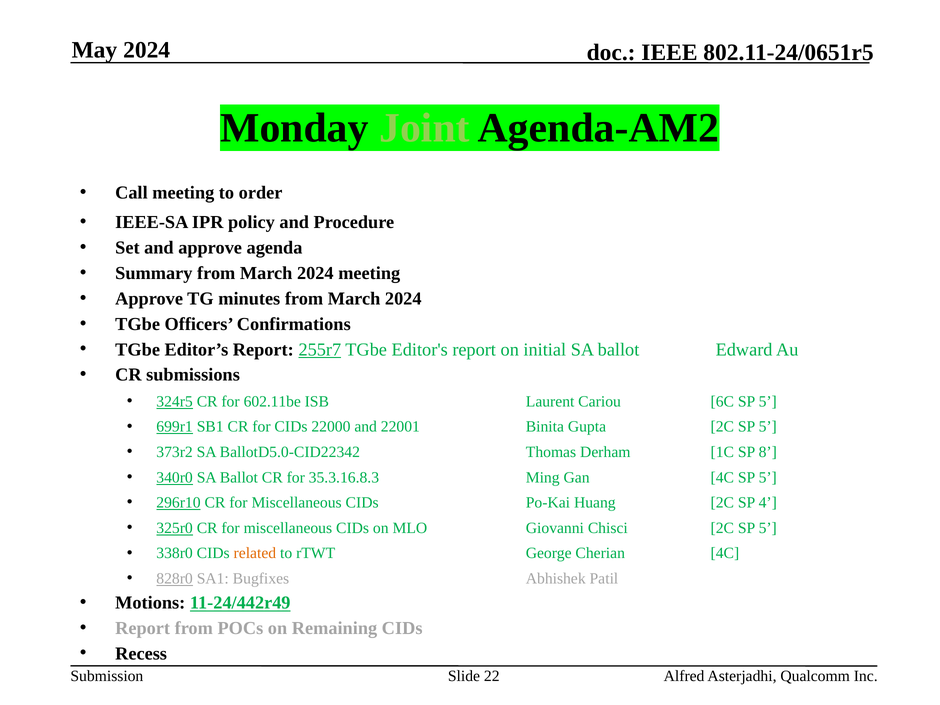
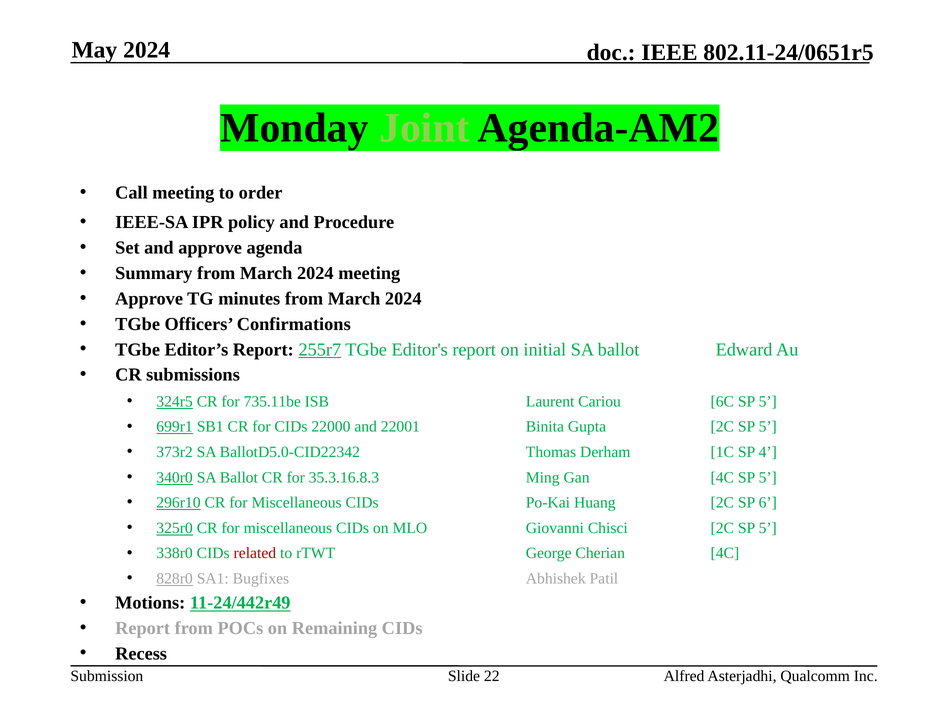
602.11be: 602.11be -> 735.11be (272, 401)
8: 8 -> 4 (768, 452)
4: 4 -> 6 (768, 503)
related colour: orange -> red (255, 553)
